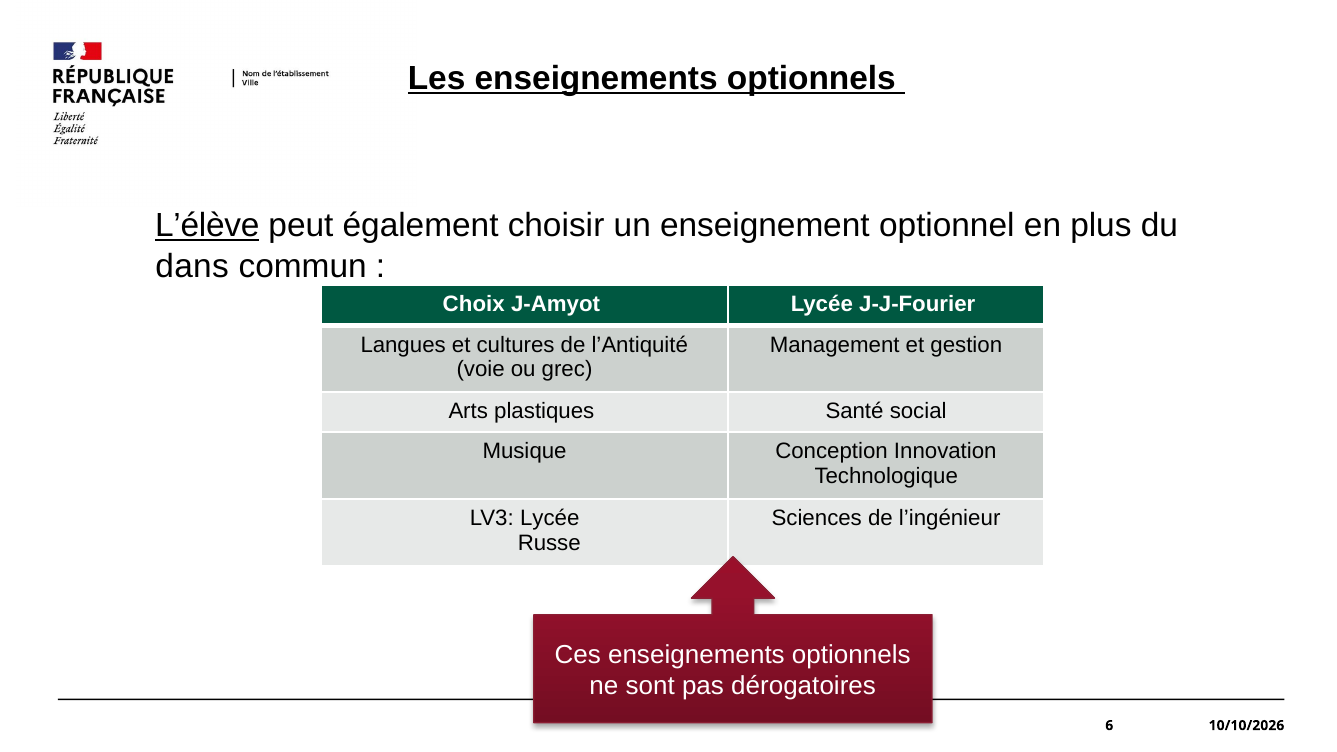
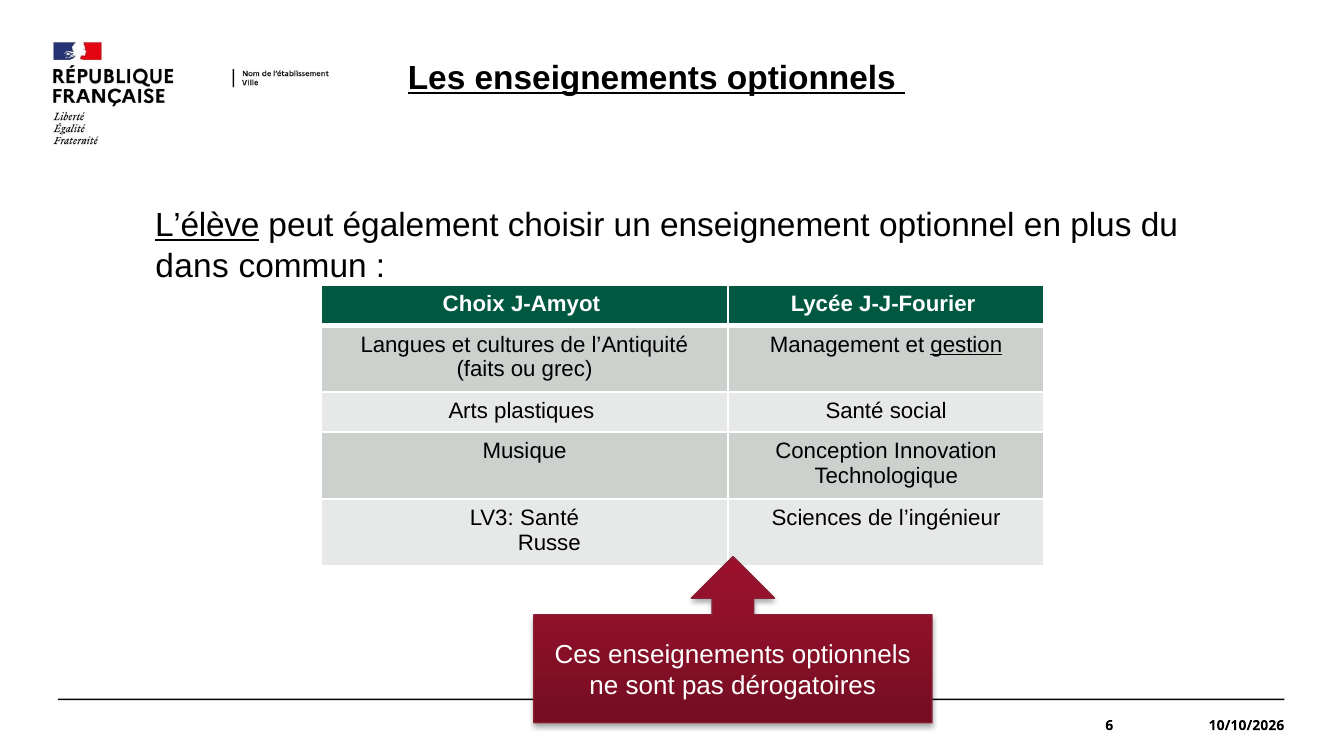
gestion underline: none -> present (966, 345)
voie: voie -> faits (481, 370)
LV3 Lycée: Lycée -> Santé (550, 518)
